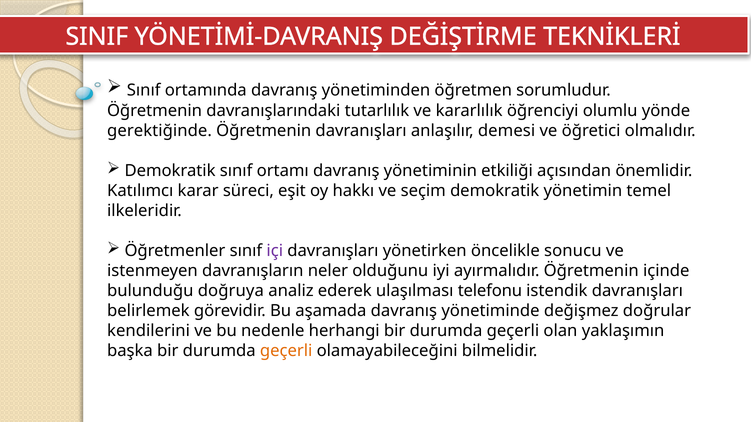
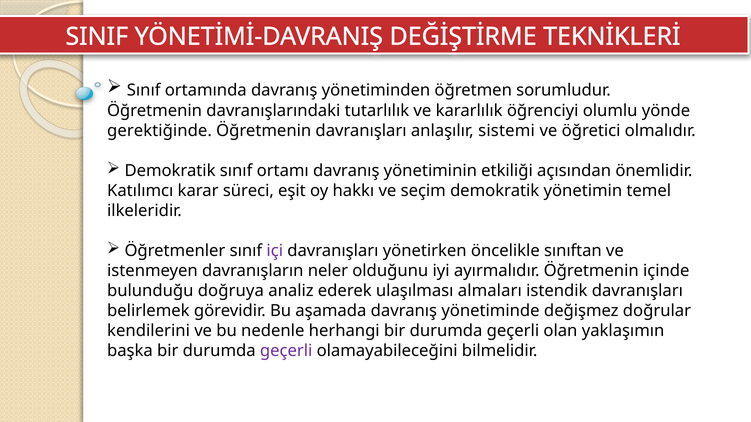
demesi: demesi -> sistemi (507, 131)
sonucu: sonucu -> sınıftan (573, 251)
telefonu: telefonu -> almaları (490, 291)
geçerli colour: orange -> purple (286, 351)
